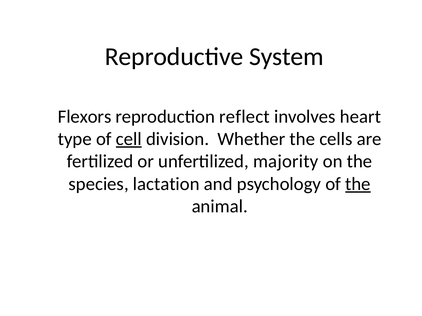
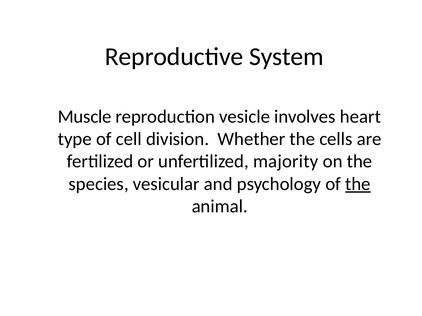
Flexors: Flexors -> Muscle (85, 117)
reflect: reflect -> vesicle (245, 117)
cell underline: present -> none (129, 139)
lactation: lactation -> vesicular (166, 184)
